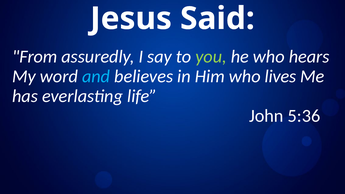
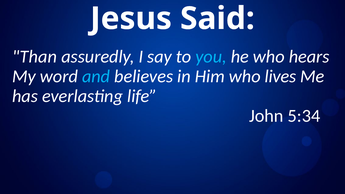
From: From -> Than (35, 57)
you colour: light green -> light blue (211, 57)
5:36: 5:36 -> 5:34 (304, 116)
